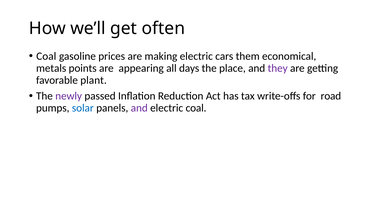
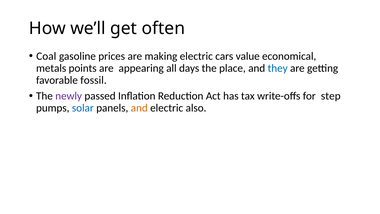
them: them -> value (248, 56)
they colour: purple -> blue (278, 68)
plant: plant -> fossil (94, 80)
road: road -> step (331, 96)
and colour: purple -> orange (139, 108)
electric coal: coal -> also (196, 108)
